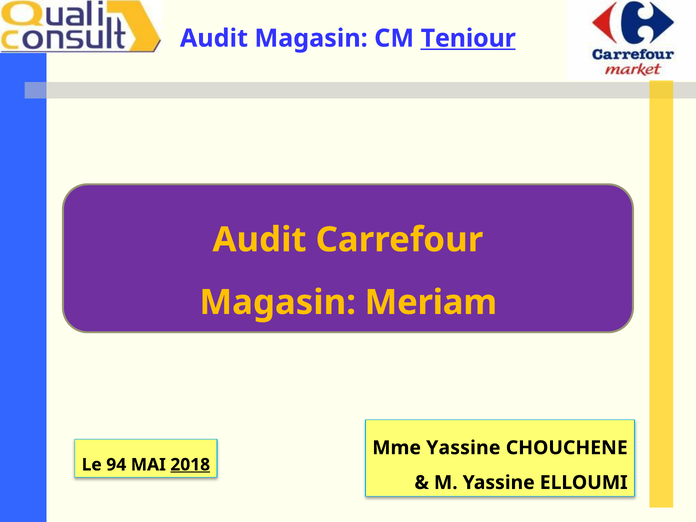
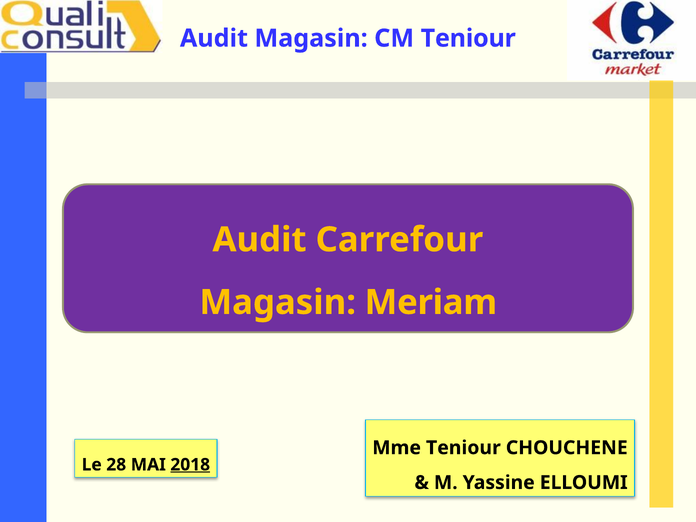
Teniour underline: present -> none (468, 38)
Mme Yassine: Yassine -> Teniour (463, 448)
94: 94 -> 28 (116, 465)
